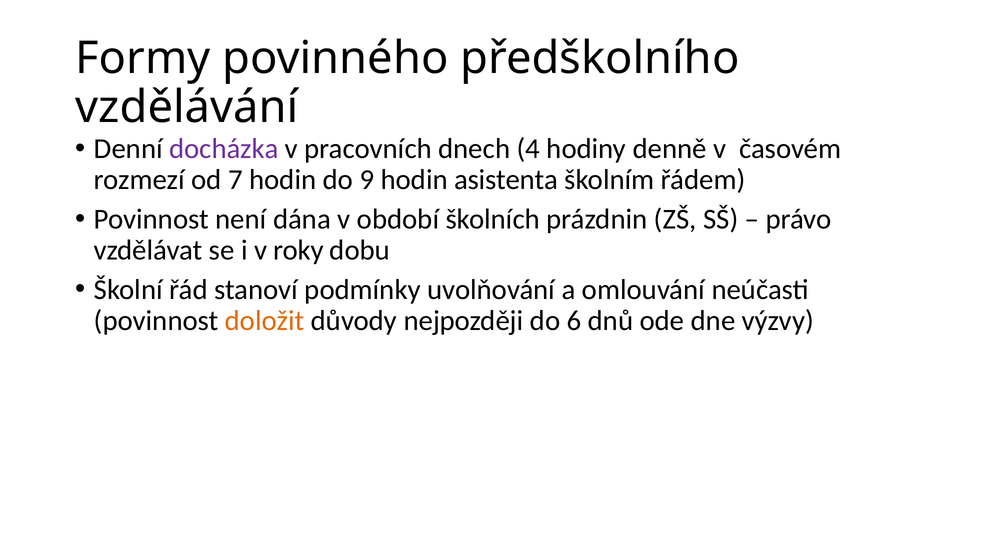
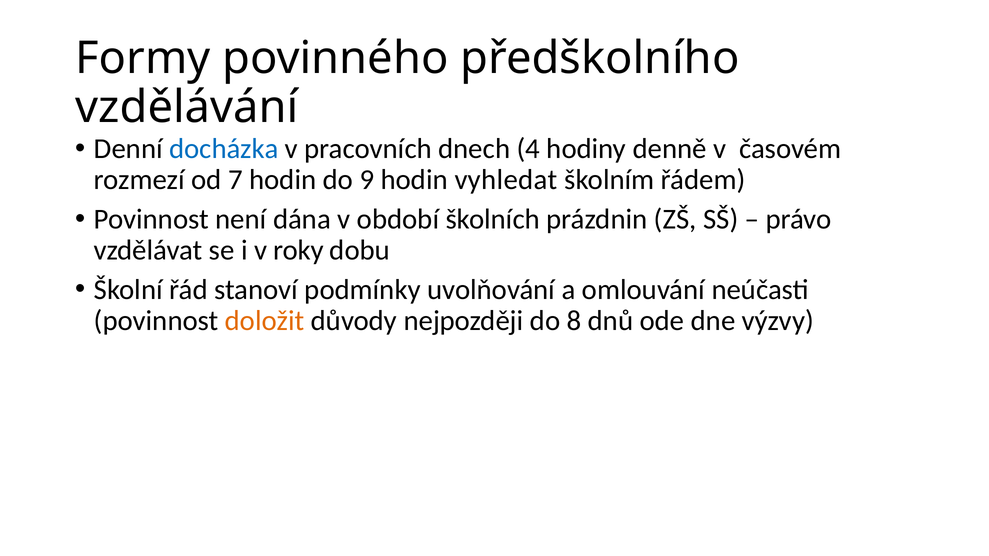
docházka colour: purple -> blue (224, 149)
asistenta: asistenta -> vyhledat (506, 180)
6: 6 -> 8 (574, 321)
